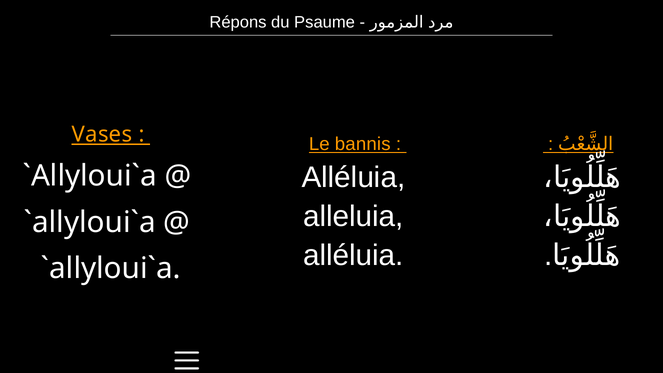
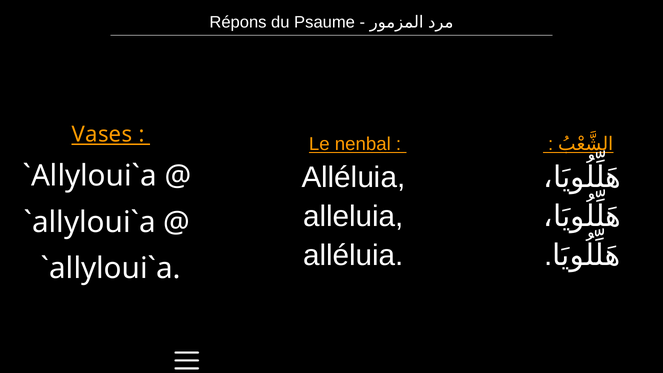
bannis: bannis -> nenbal (363, 144)
